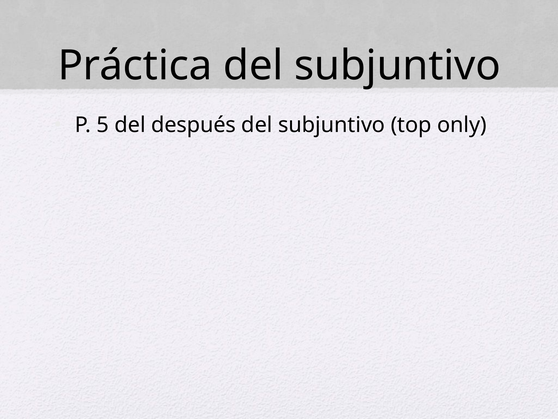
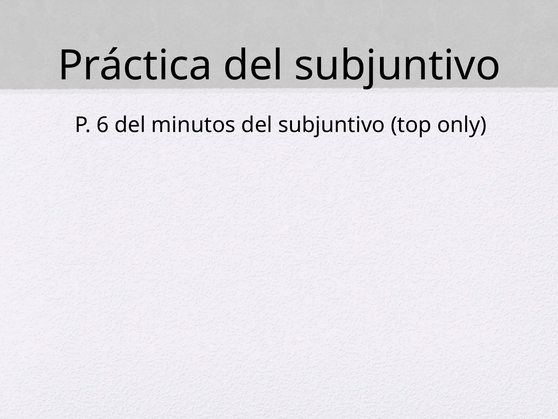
5: 5 -> 6 (103, 125)
después: después -> minutos (193, 125)
